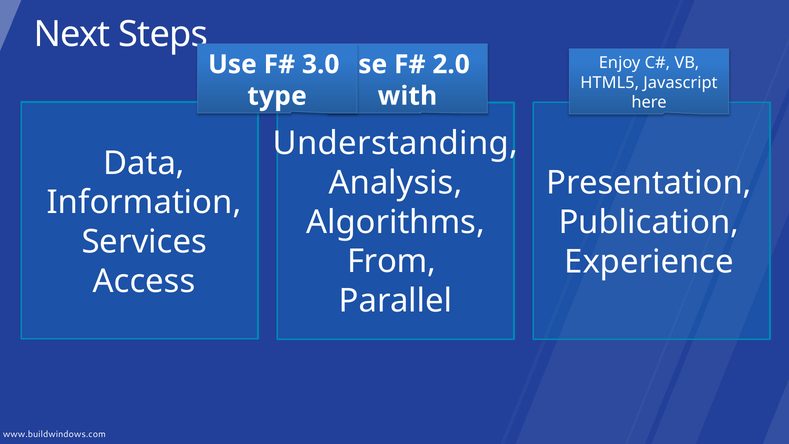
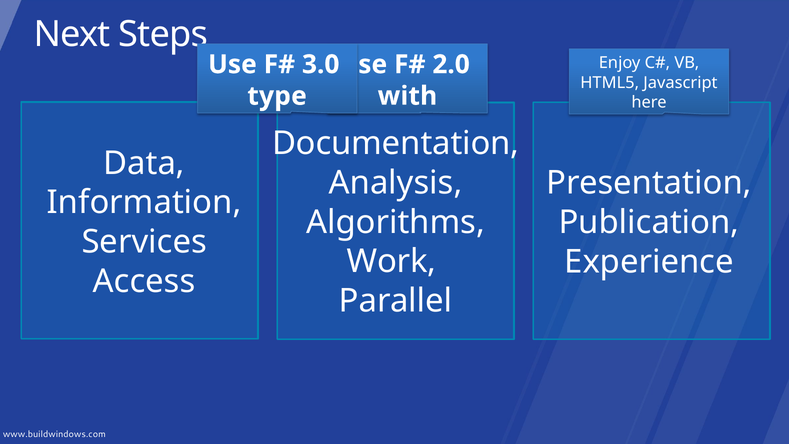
Understanding: Understanding -> Documentation (396, 143)
From: From -> Work (391, 262)
